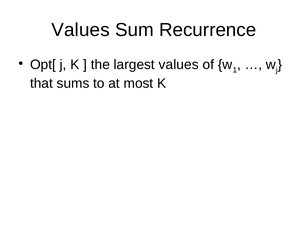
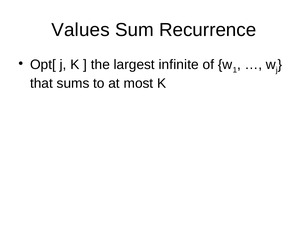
largest values: values -> infinite (179, 65)
